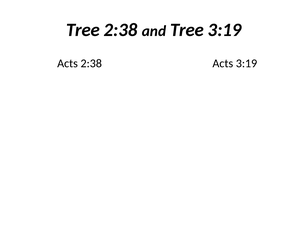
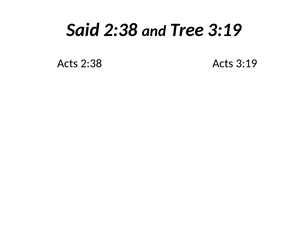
Tree: Tree -> Said (83, 30)
